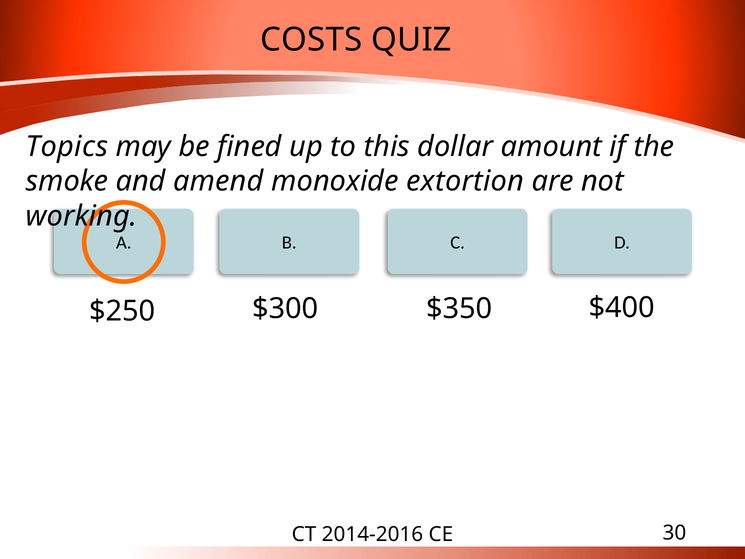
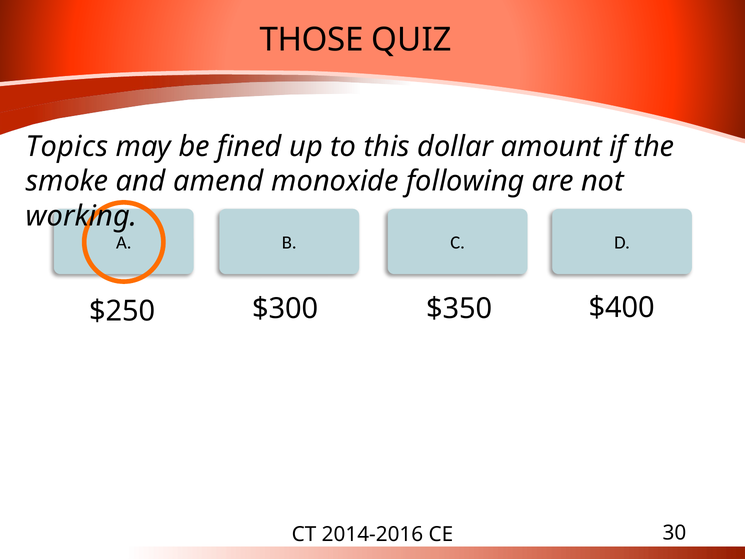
COSTS: COSTS -> THOSE (312, 40)
extortion: extortion -> following (465, 181)
